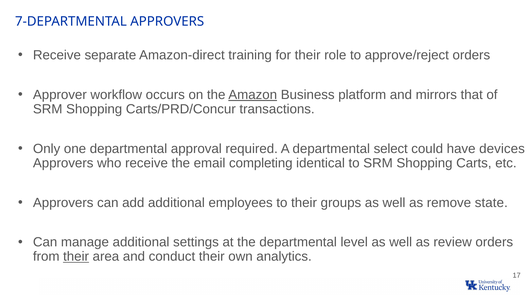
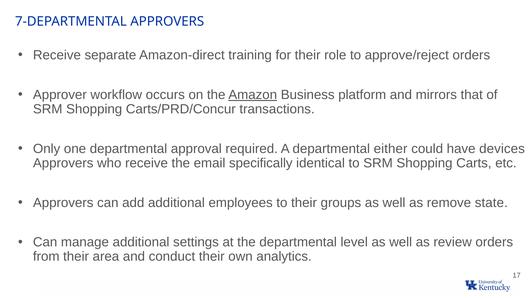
select: select -> either (391, 149)
completing: completing -> specifically (261, 163)
their underline: present -> none (76, 257)
